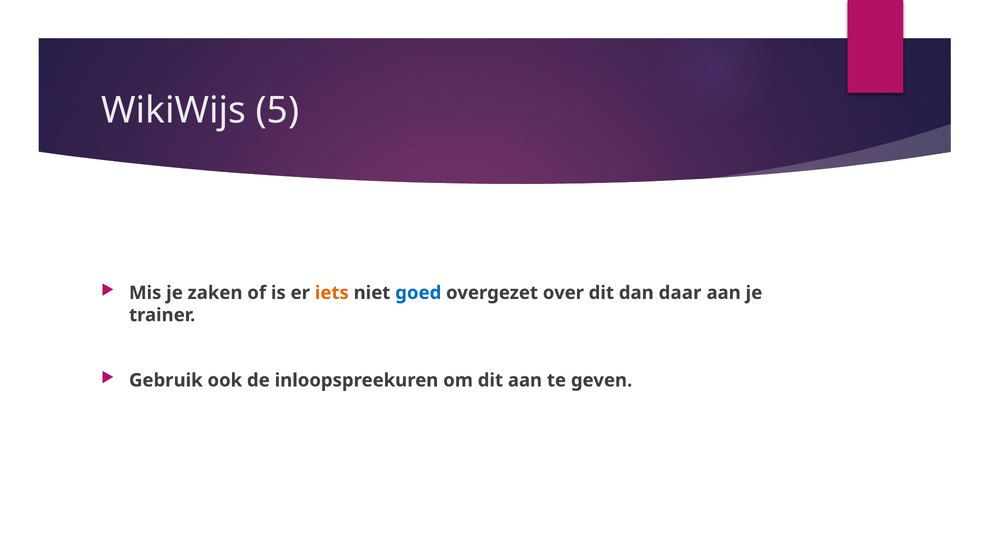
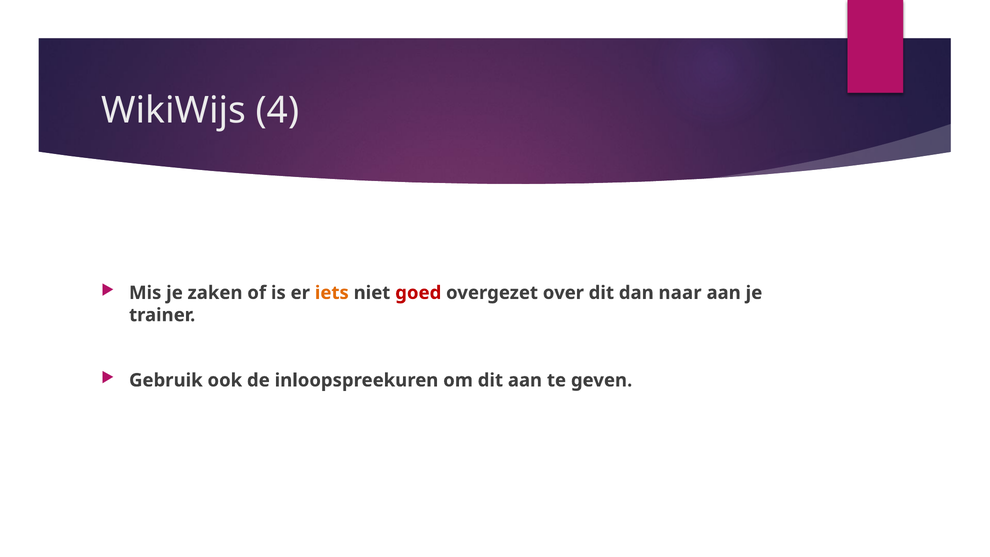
5: 5 -> 4 (278, 110)
goed colour: blue -> red (418, 293)
daar: daar -> naar (680, 293)
